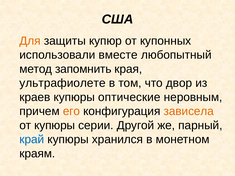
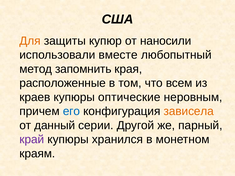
купонных: купонных -> наносили (166, 41)
ультрафиолете: ультрафиолете -> расположенные (63, 83)
двор: двор -> всем (179, 83)
его colour: orange -> blue (71, 111)
от купюры: купюры -> данный (55, 126)
край colour: blue -> purple (32, 140)
